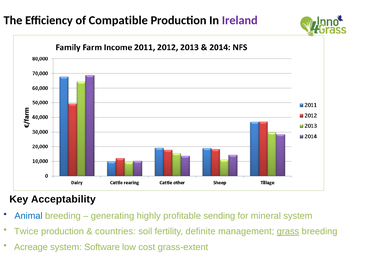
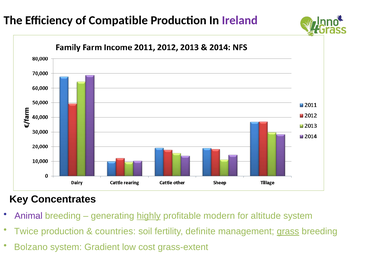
Acceptability: Acceptability -> Concentrates (63, 200)
Animal colour: blue -> purple (28, 216)
highly underline: none -> present (149, 216)
sending: sending -> modern (219, 216)
mineral: mineral -> altitude (266, 216)
Acreage: Acreage -> Bolzano (31, 247)
Software: Software -> Gradient (102, 247)
